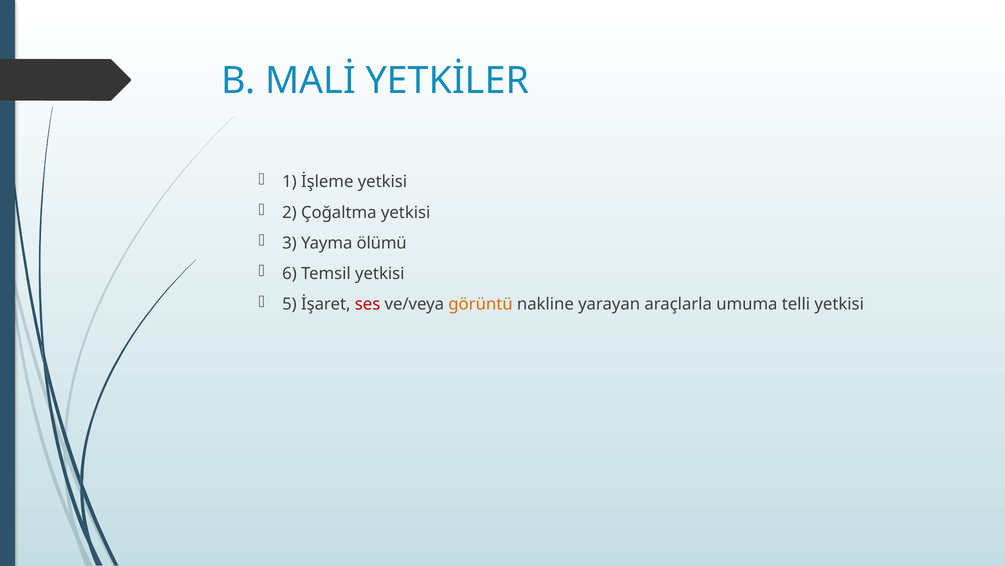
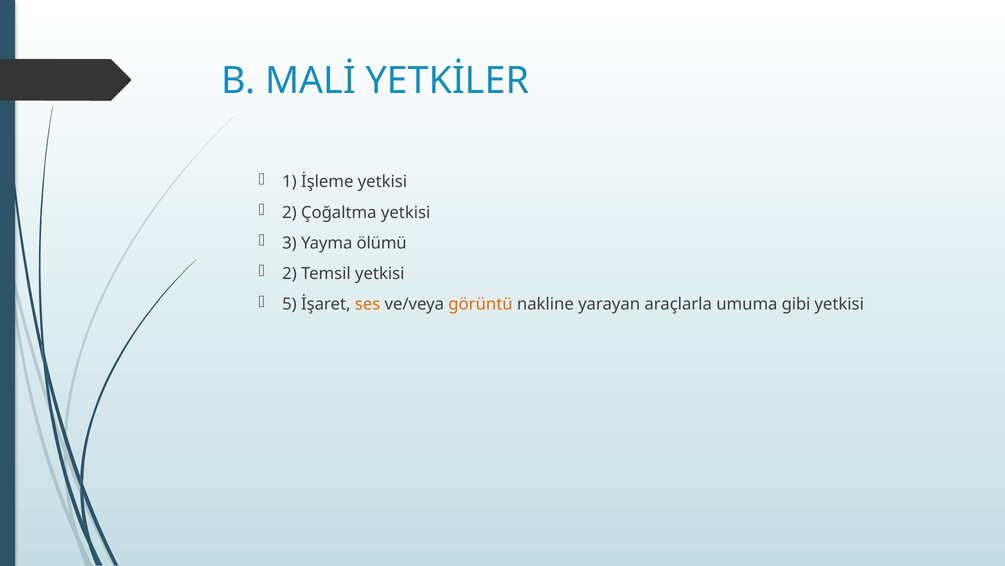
6: 6 -> 2 (289, 273)
ses colour: red -> orange (368, 304)
telli: telli -> gibi (796, 304)
